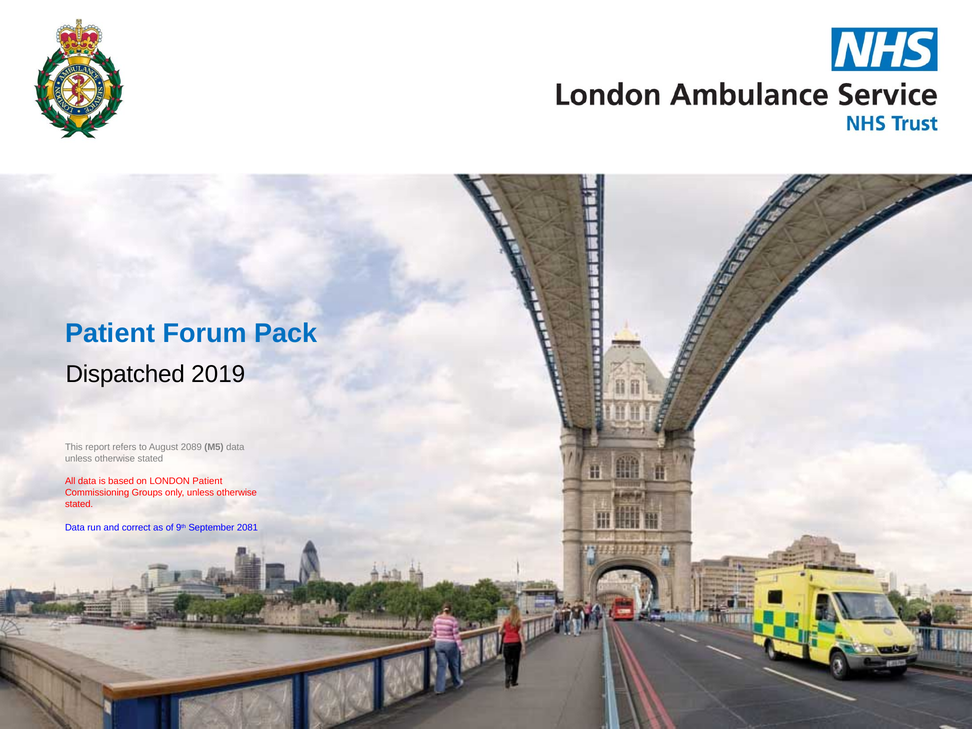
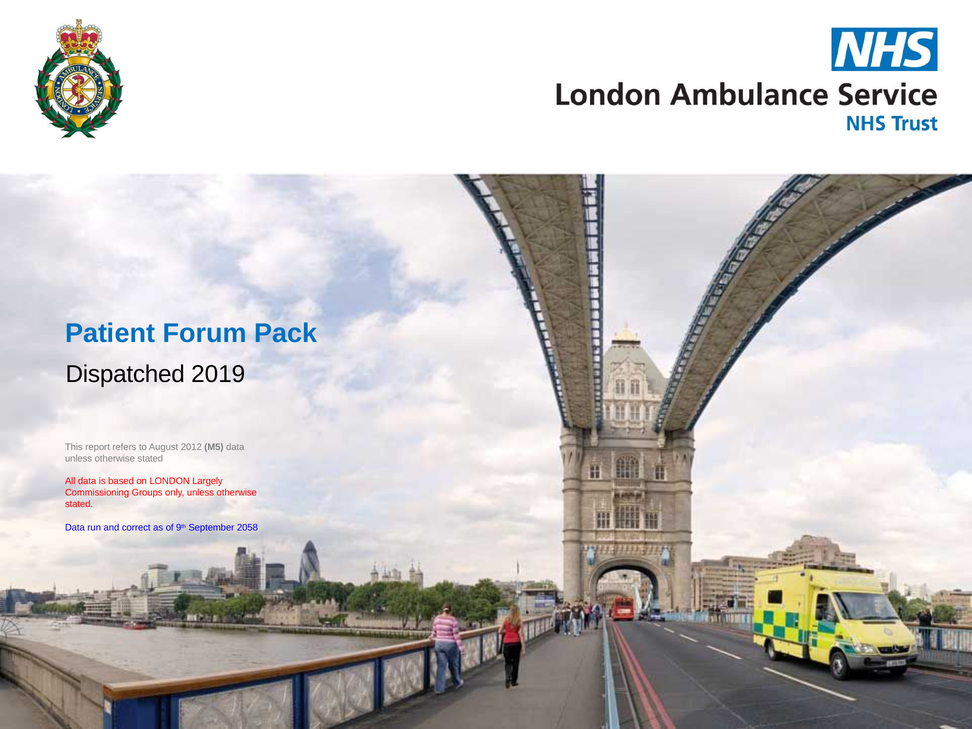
2089: 2089 -> 2012 (191, 447)
LONDON Patient: Patient -> Largely (208, 481)
2081: 2081 -> 2058 (247, 528)
